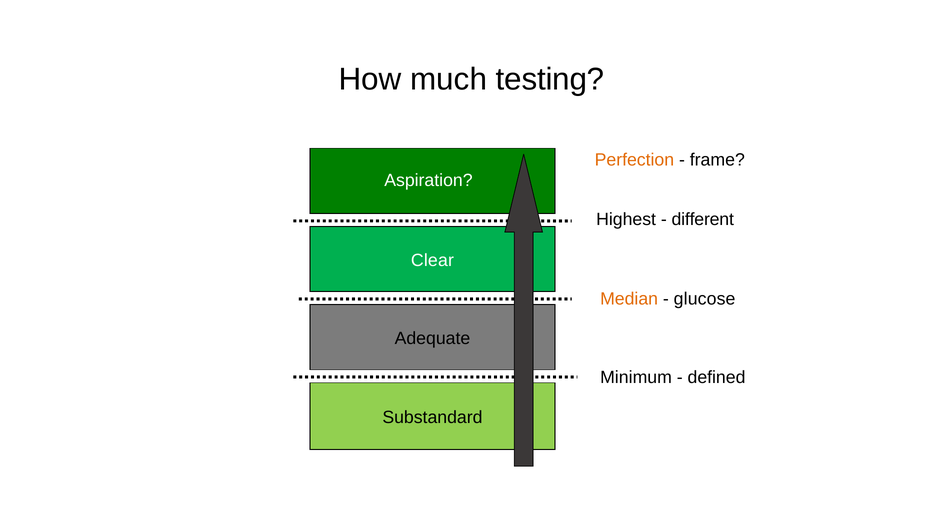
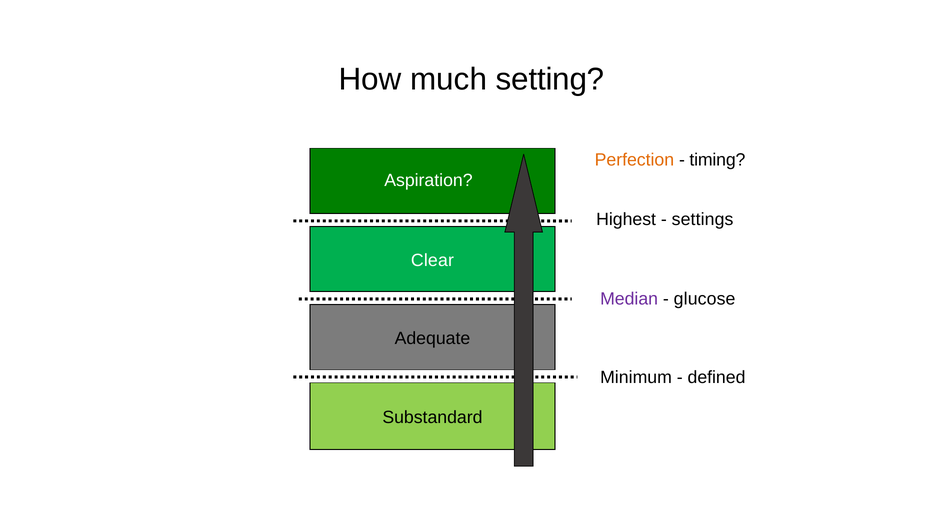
testing: testing -> setting (550, 79)
frame: frame -> timing (717, 160)
different: different -> settings (703, 219)
Median colour: orange -> purple (629, 299)
